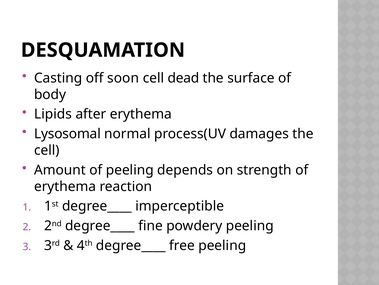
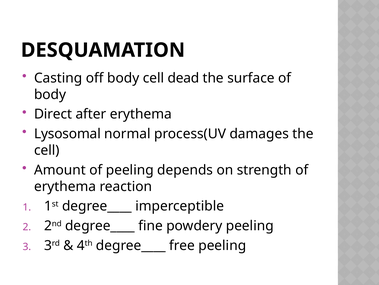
off soon: soon -> body (123, 78)
Lipids: Lipids -> Direct (53, 114)
